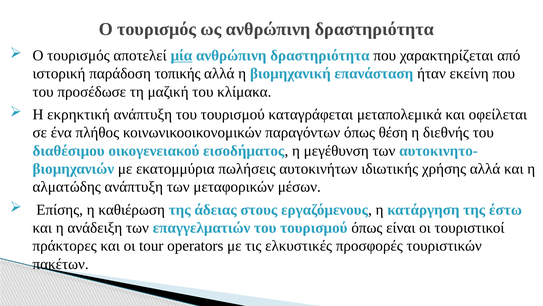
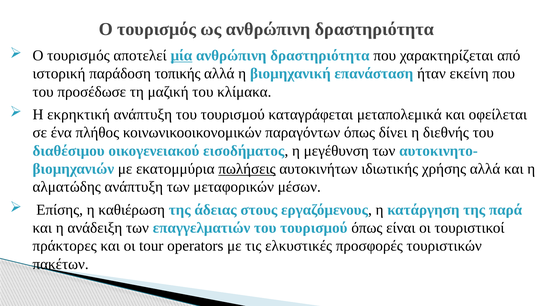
θέση: θέση -> δίνει (393, 132)
πωλήσεις underline: none -> present (247, 169)
έστω: έστω -> παρά (506, 209)
